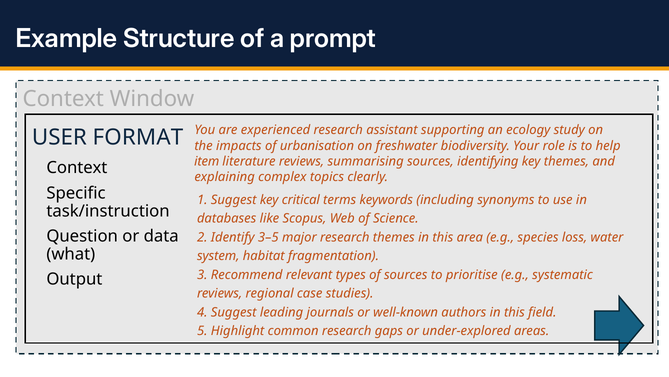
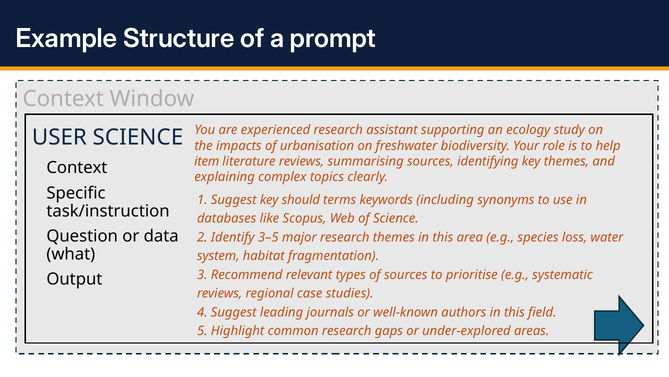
USER FORMAT: FORMAT -> SCIENCE (138, 137)
critical: critical -> should (301, 199)
